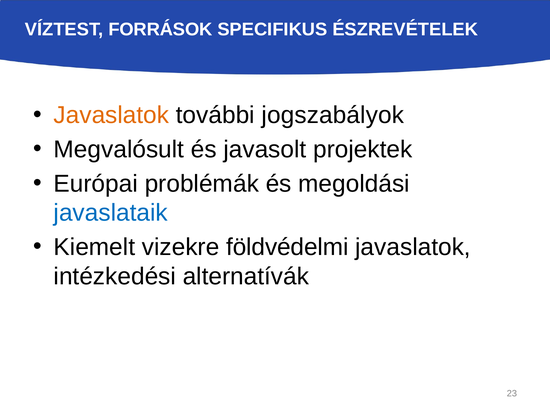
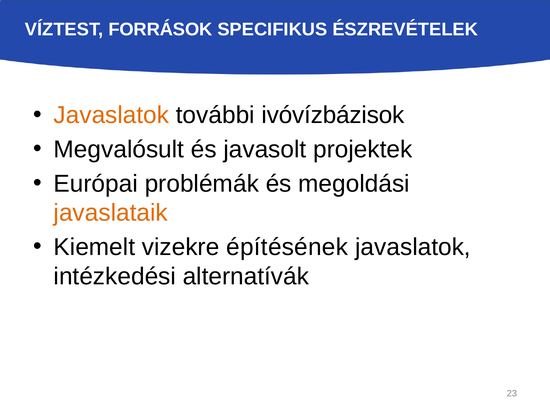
jogszabályok: jogszabályok -> ivóvízbázisok (333, 115)
javaslataik colour: blue -> orange (111, 213)
földvédelmi: földvédelmi -> építésének (287, 247)
